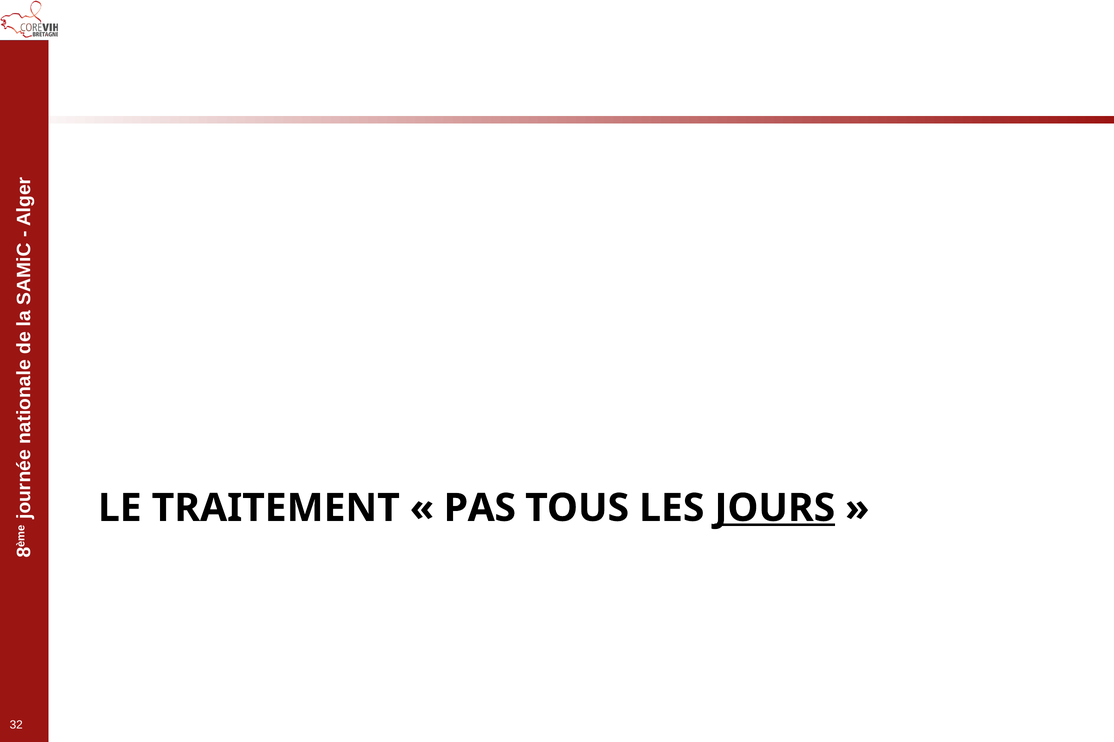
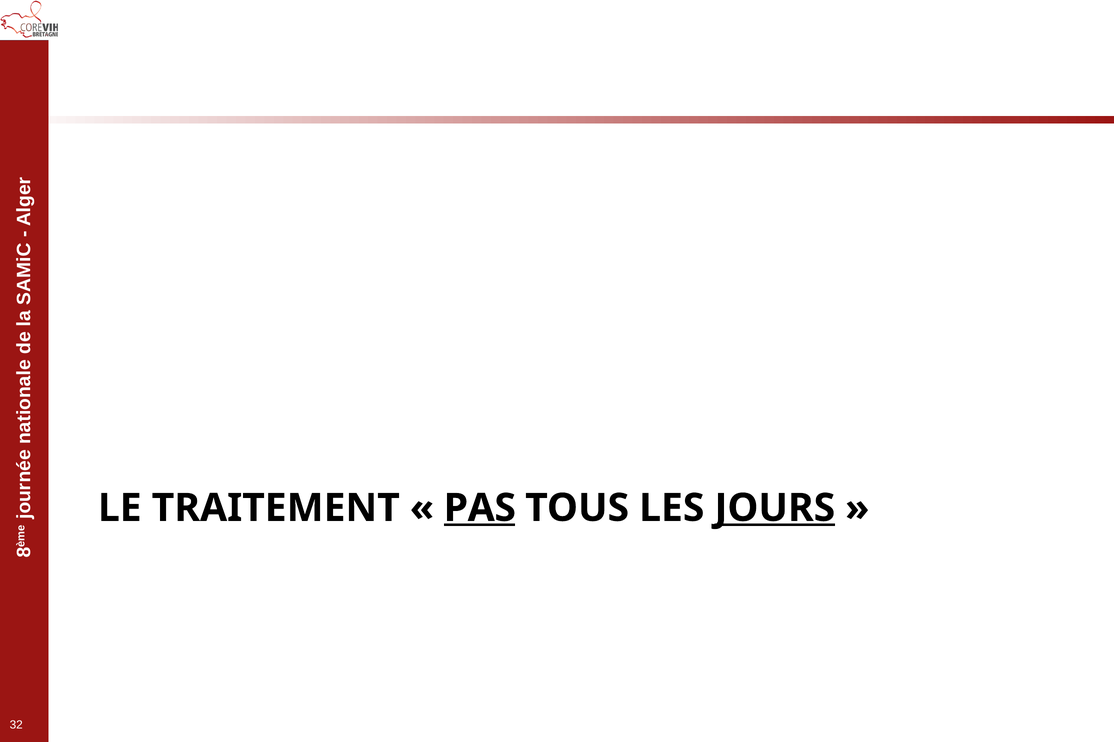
PAS underline: none -> present (480, 508)
